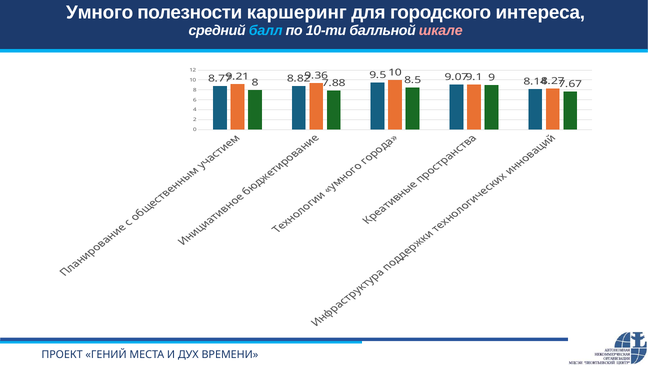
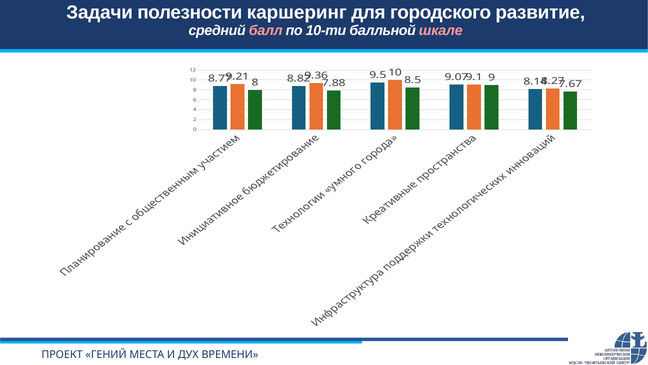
Умного: Умного -> Задачи (100, 13)
интереса: интереса -> развитие (540, 13)
балл colour: light blue -> pink (266, 30)
